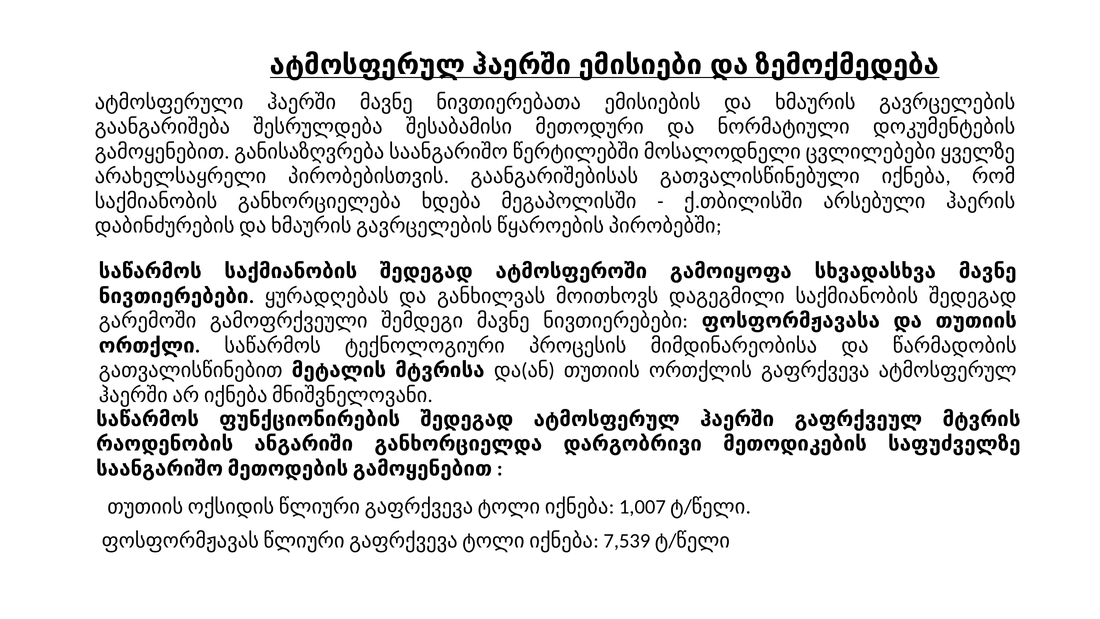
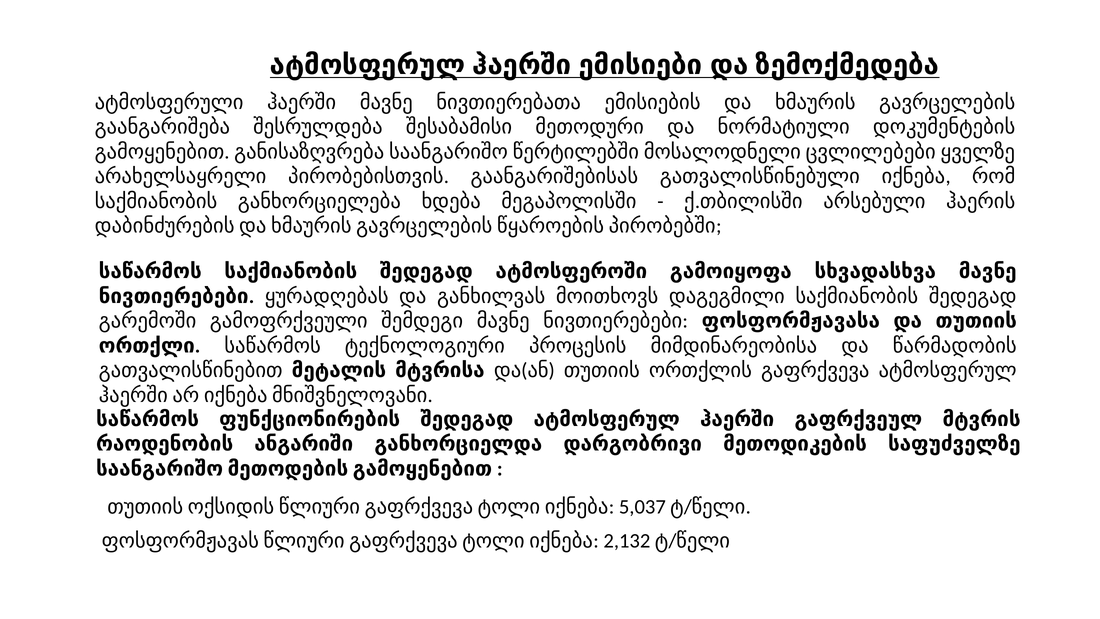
1,007: 1,007 -> 5,037 (642, 507)
7,539: 7,539 -> 2,132 (627, 540)
